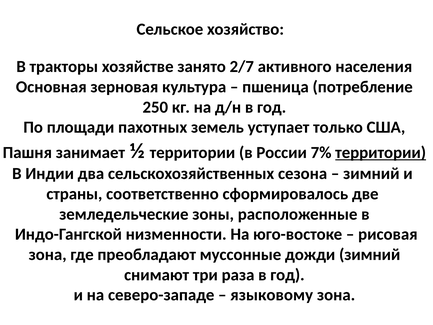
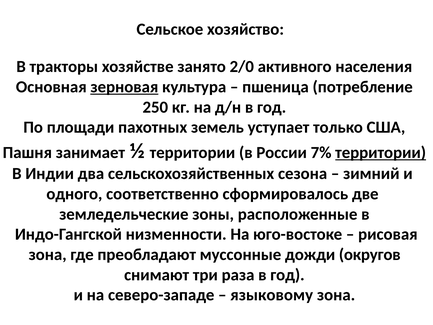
2/7: 2/7 -> 2/0 (242, 67)
зерновая underline: none -> present (124, 87)
страны: страны -> одного (74, 194)
дожди зимний: зимний -> округов (370, 254)
